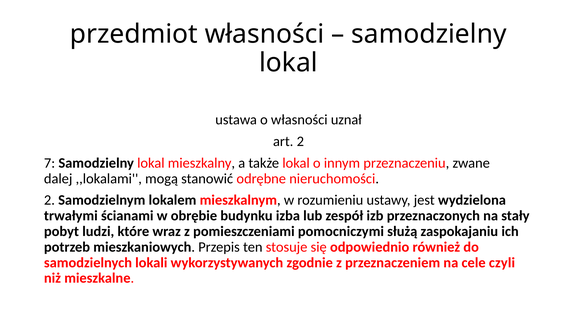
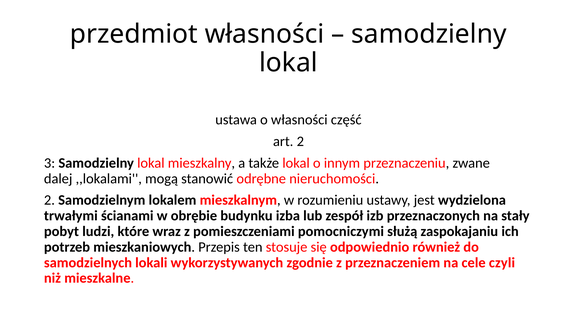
uznał: uznał -> część (346, 120)
7: 7 -> 3 (50, 163)
